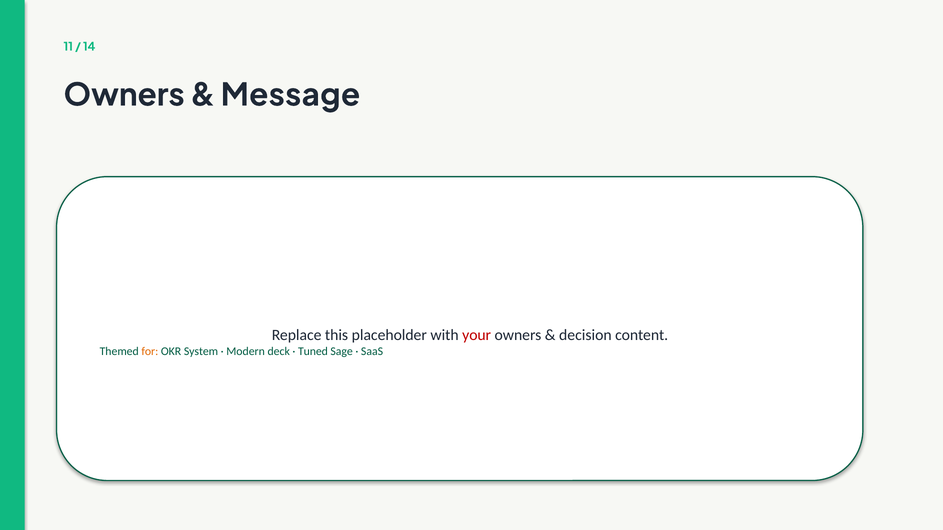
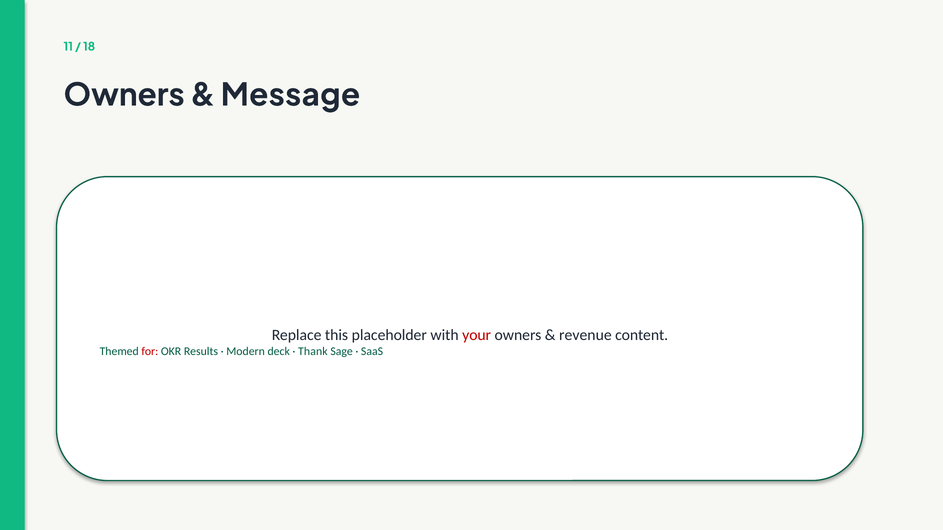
14: 14 -> 18 (89, 47)
decision: decision -> revenue (585, 335)
for colour: orange -> red (150, 351)
System: System -> Results (201, 351)
Tuned: Tuned -> Thank (313, 351)
